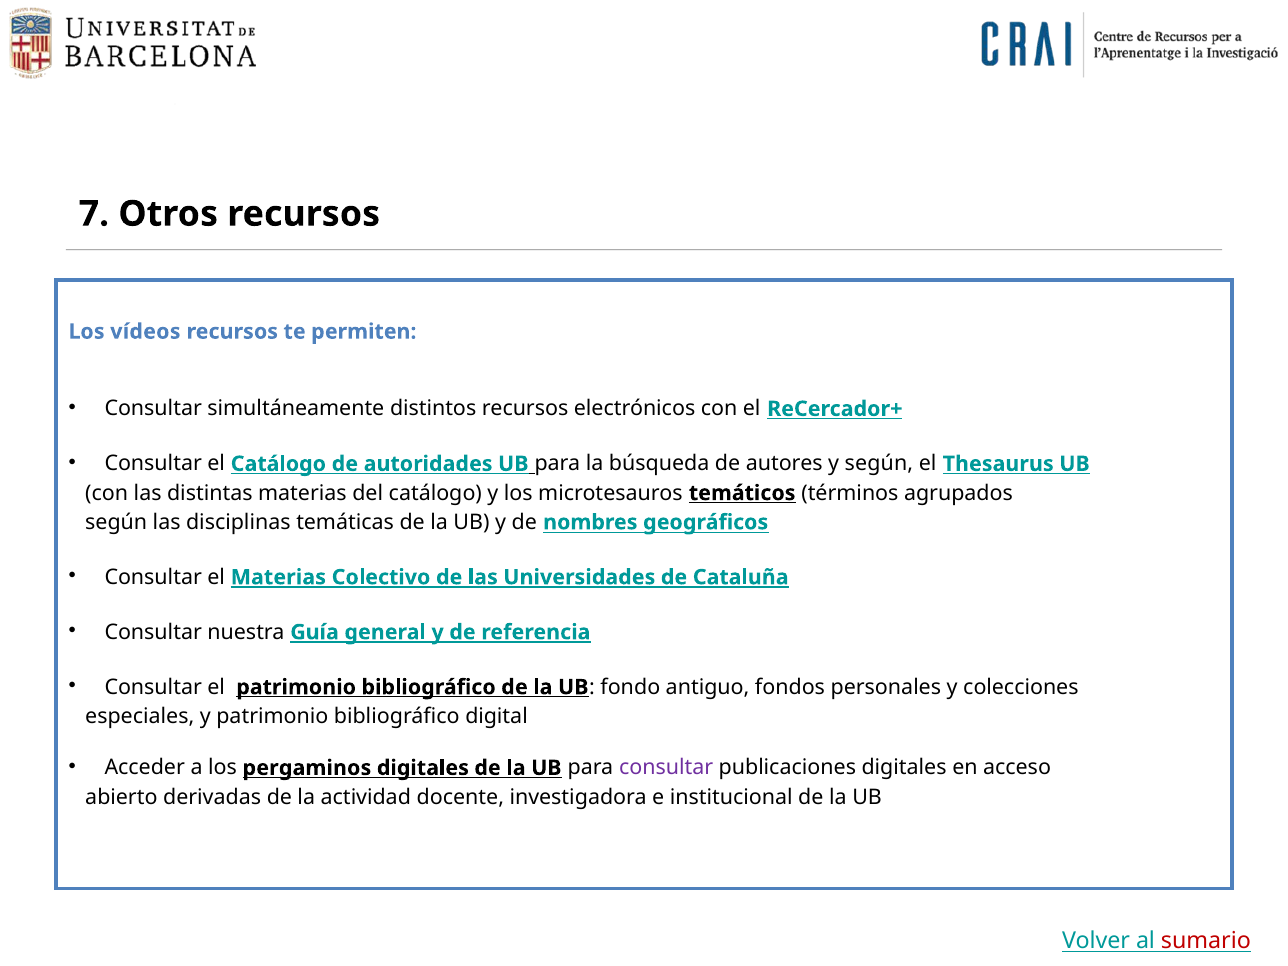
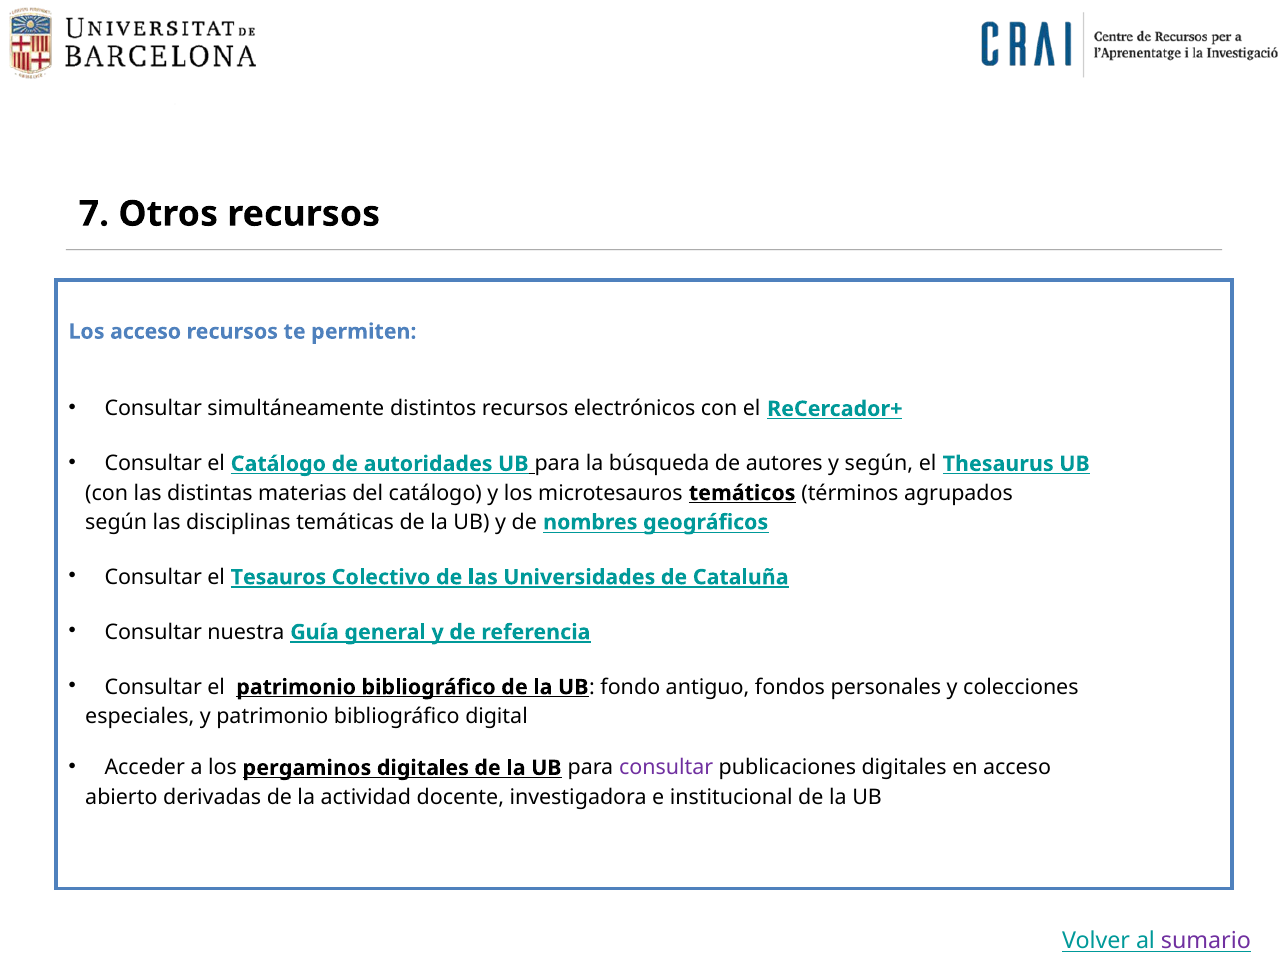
Los vídeos: vídeos -> acceso (146, 332)
el Materias: Materias -> Tesauros (278, 577)
sumario colour: red -> purple (1206, 941)
